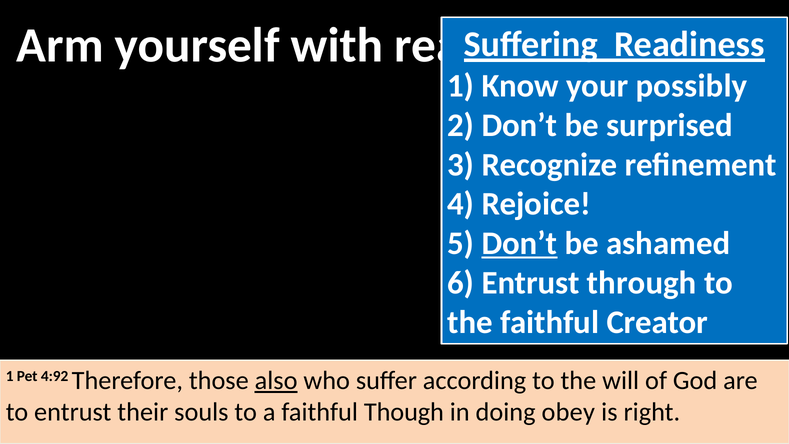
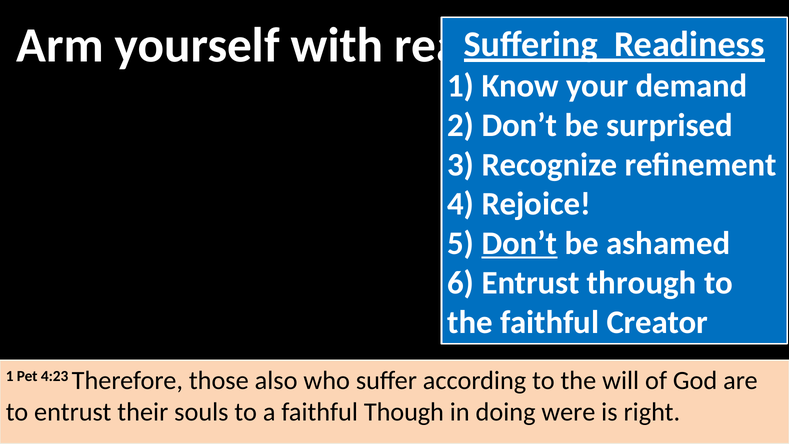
possibly: possibly -> demand (692, 86)
4:92: 4:92 -> 4:23 (55, 376)
also underline: present -> none (276, 381)
obey: obey -> were (568, 412)
